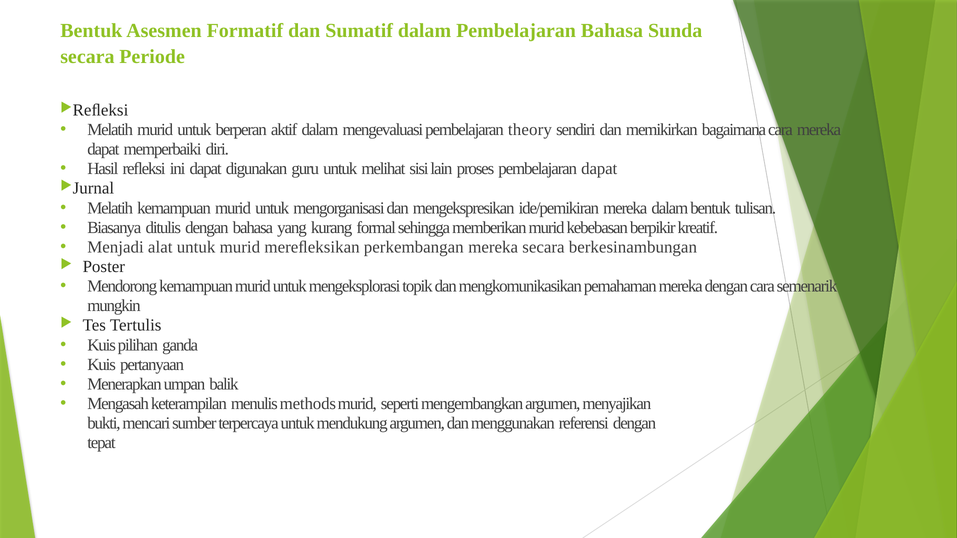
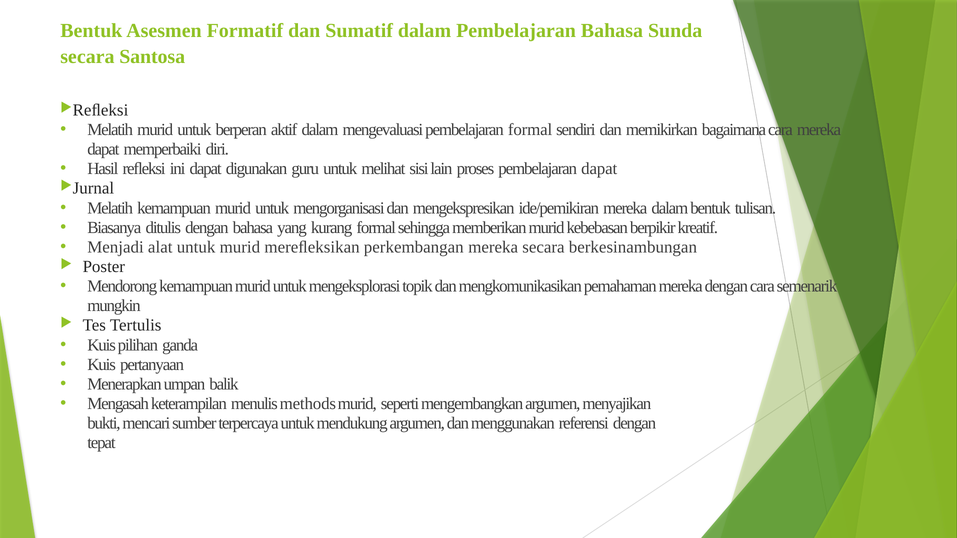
Periode: Periode -> Santosa (152, 56)
pembelajaran theory: theory -> formal (530, 130)
